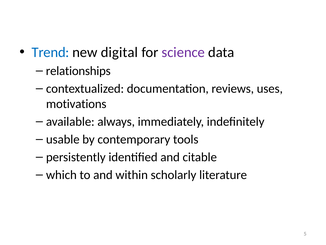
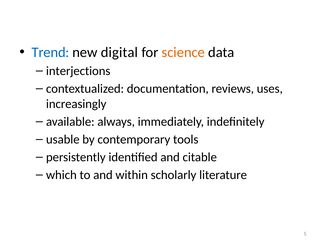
science colour: purple -> orange (183, 52)
relationships: relationships -> interjections (78, 71)
motivations: motivations -> increasingly (76, 104)
